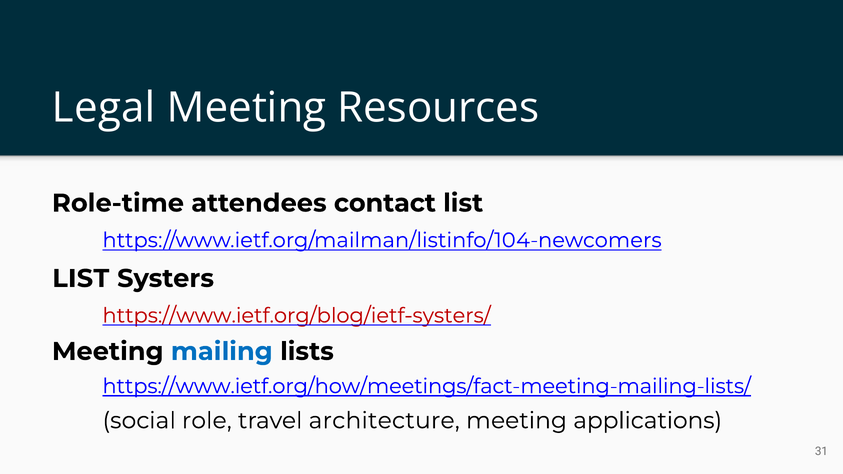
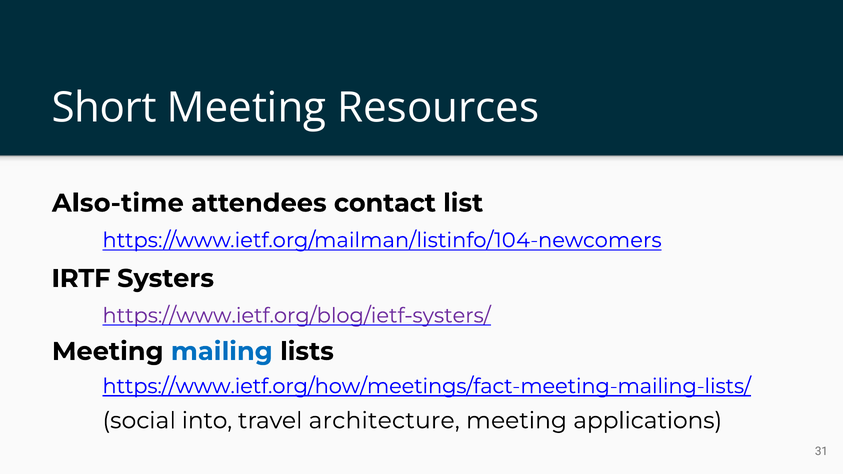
Legal: Legal -> Short (104, 108)
Role-time: Role-time -> Also-time (118, 203)
LIST: LIST -> IRTF (81, 279)
https://www.ietf.org/blog/ietf-systers/ colour: red -> purple (297, 316)
role: role -> into (207, 421)
